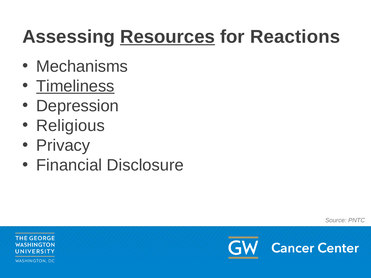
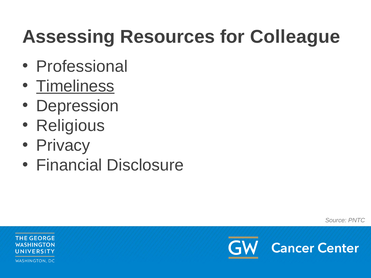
Resources underline: present -> none (167, 37)
Reactions: Reactions -> Colleague (295, 37)
Mechanisms: Mechanisms -> Professional (82, 66)
